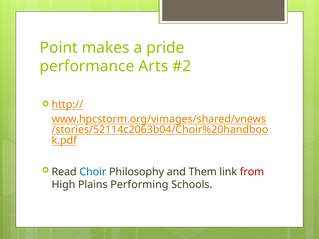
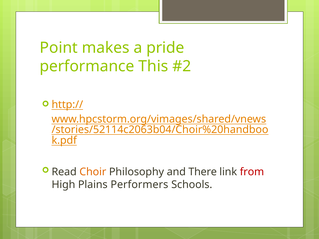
Arts: Arts -> This (153, 66)
Choir colour: blue -> orange (93, 172)
Them: Them -> There (203, 172)
Performing: Performing -> Performers (139, 185)
